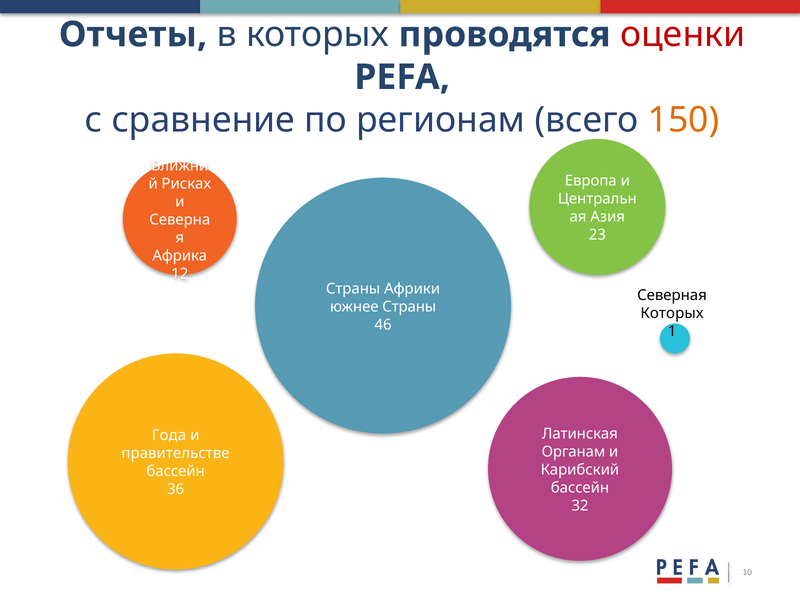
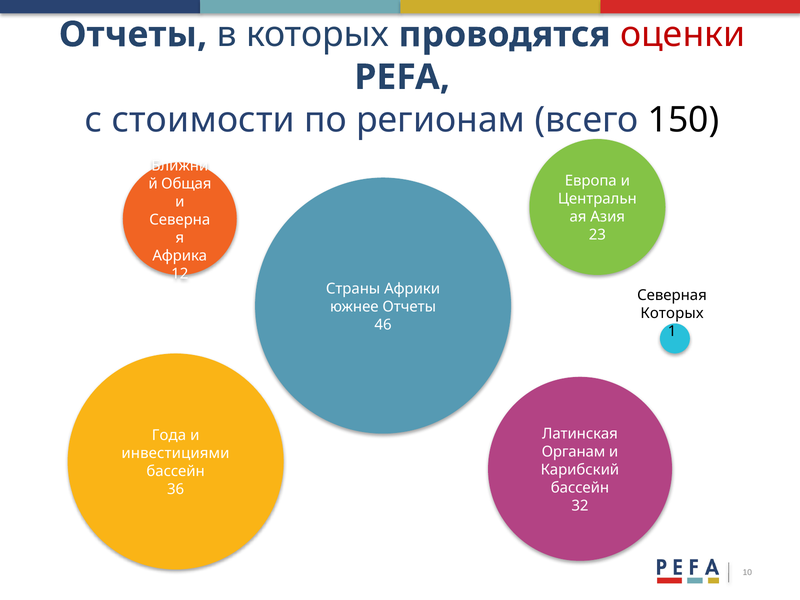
сравнение: сравнение -> стоимости (203, 120)
150 colour: orange -> black (684, 120)
Рисках: Рисках -> Общая (186, 184)
южнее Страны: Страны -> Отчеты (409, 307)
правительстве: правительстве -> инвестициями (175, 454)
